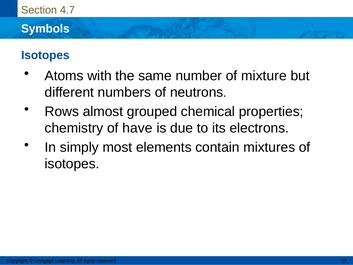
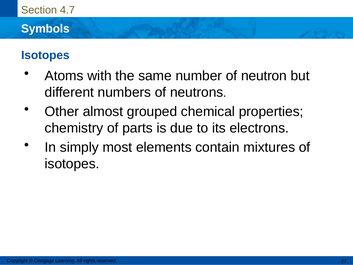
mixture: mixture -> neutron (264, 76)
Rows: Rows -> Other (62, 111)
have: have -> parts (138, 128)
